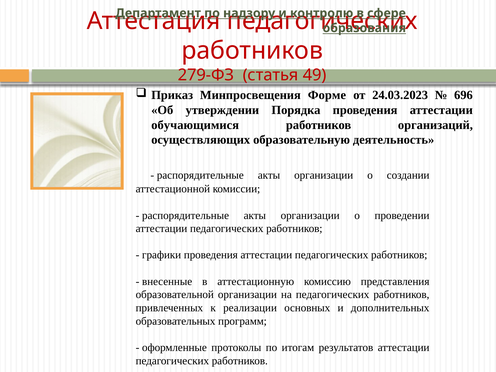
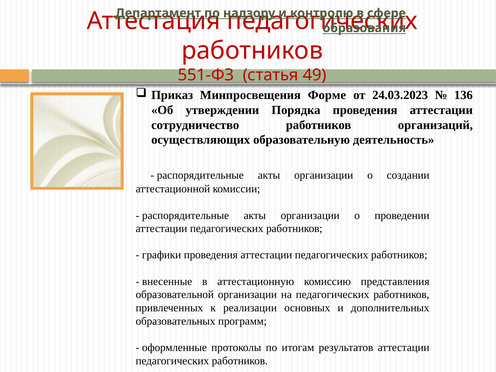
279-ФЗ: 279-ФЗ -> 551-ФЗ (206, 75)
696: 696 -> 136 (463, 95)
обучающимися: обучающимися -> сотрудничество (195, 125)
